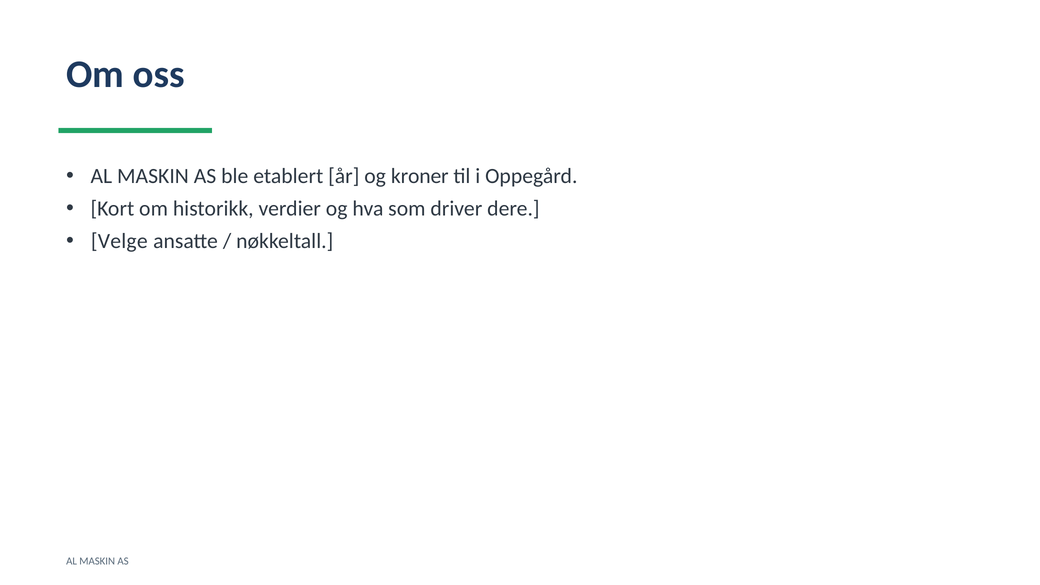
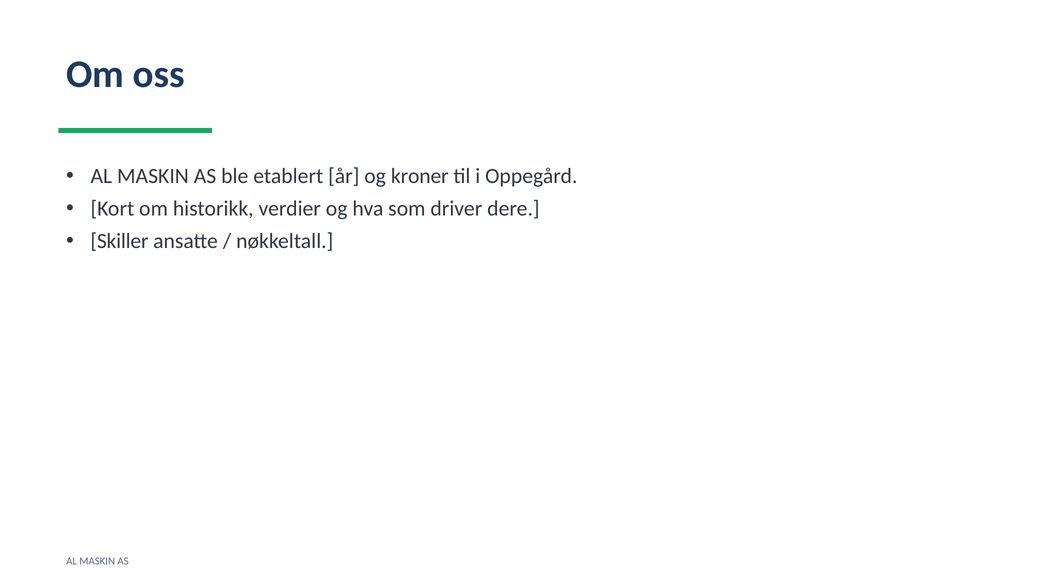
Velge: Velge -> Skiller (120, 241)
